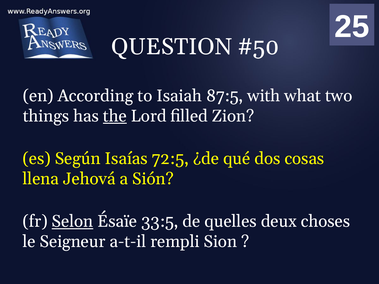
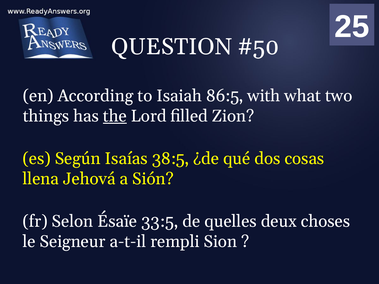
87:5: 87:5 -> 86:5 (225, 96)
72:5: 72:5 -> 38:5 (171, 159)
Selon underline: present -> none (72, 222)
